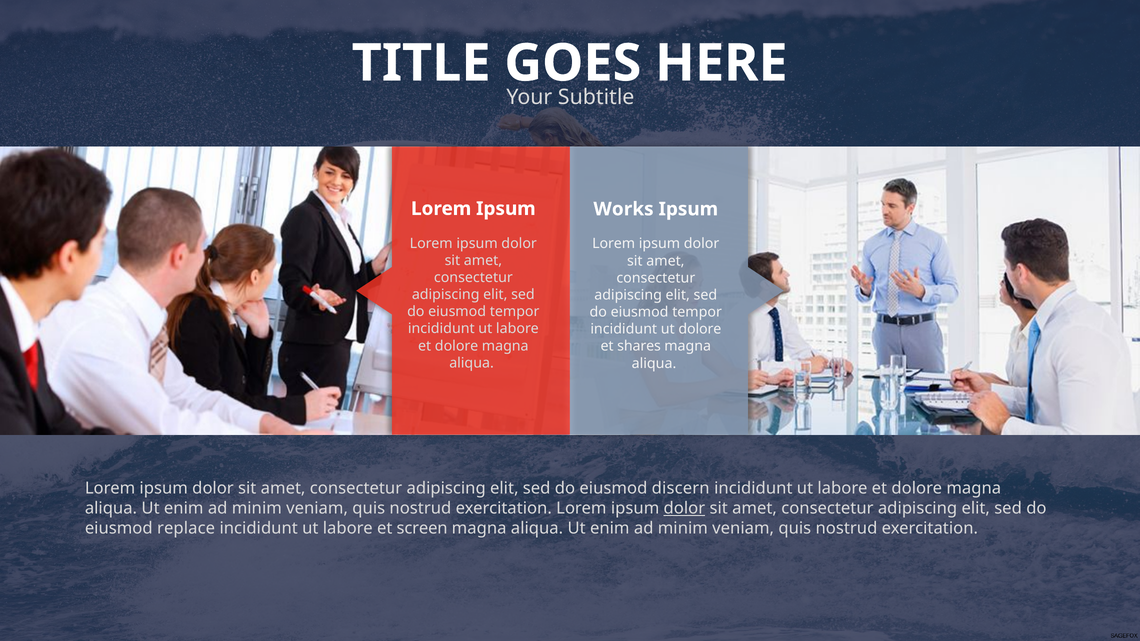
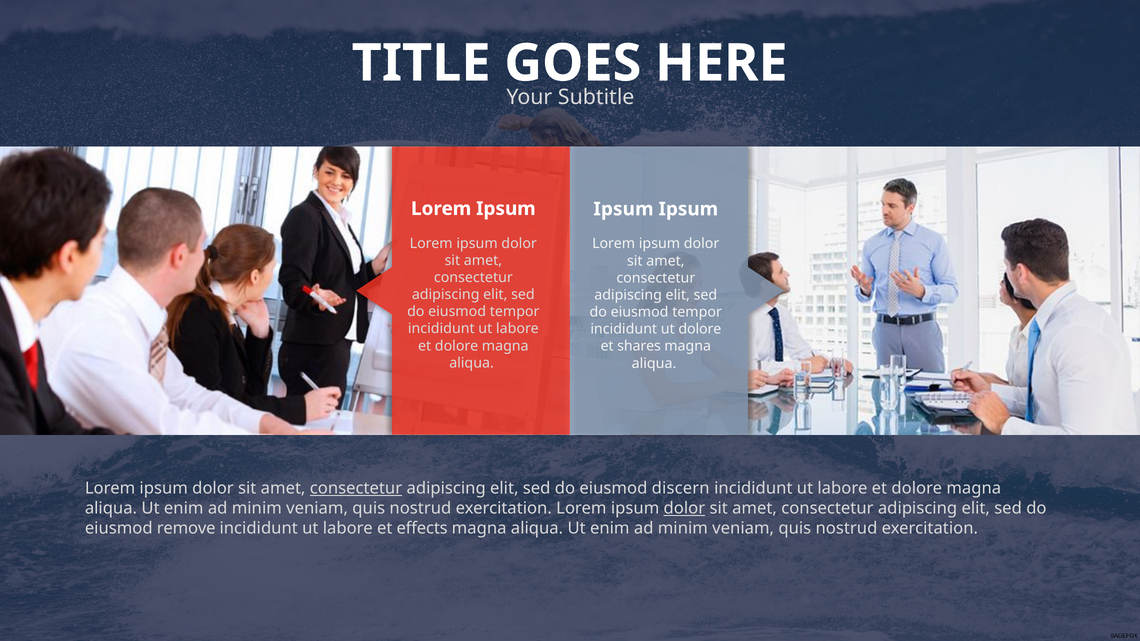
Works: Works -> Ipsum (624, 209)
consectetur underline: none -> present (356, 489)
replace: replace -> remove (186, 529)
screen: screen -> effects (422, 529)
